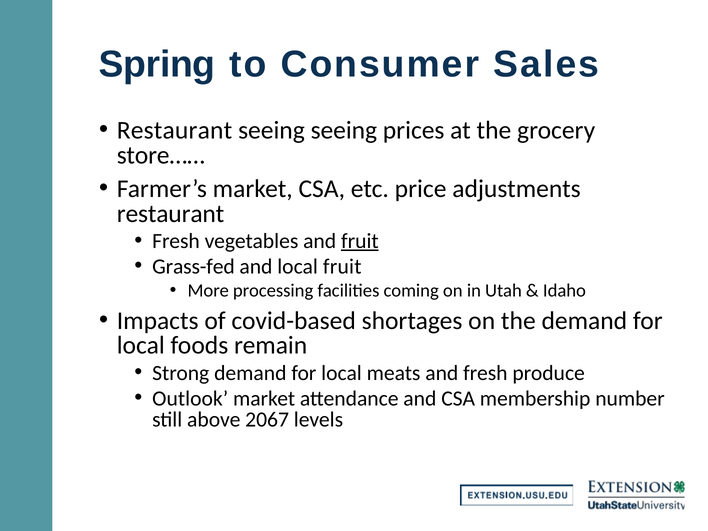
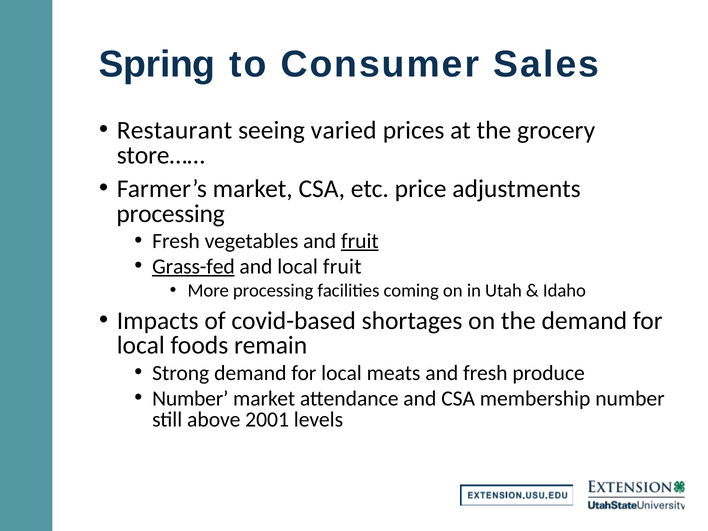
seeing seeing: seeing -> varied (344, 130)
restaurant: restaurant -> processing (171, 214)
Grass-fed underline: none -> present (193, 266)
Outlook: Outlook -> Number (190, 398)
2067: 2067 -> 2001 (267, 419)
